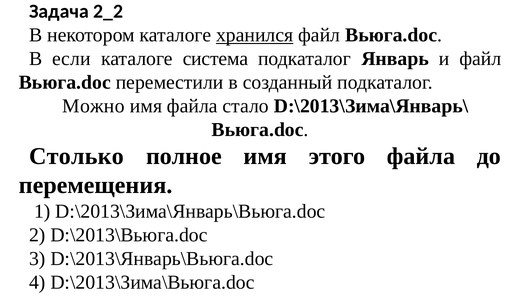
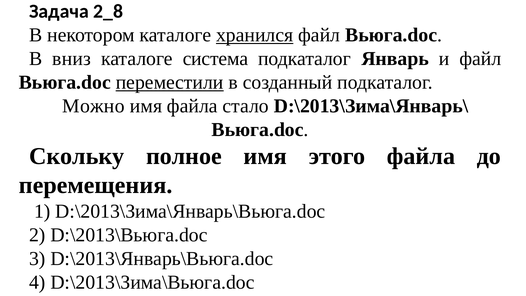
2_2: 2_2 -> 2_8 (108, 11)
если: если -> вниз (72, 59)
переместили underline: none -> present (170, 82)
Столько: Столько -> Скольку (77, 156)
